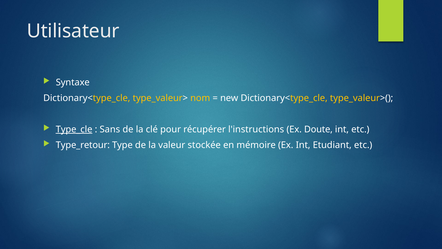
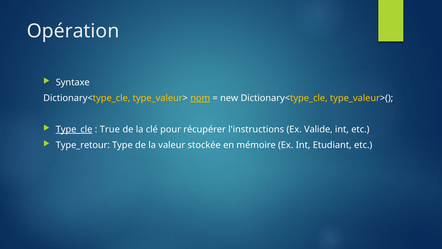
Utilisateur: Utilisateur -> Opération (73, 31)
nom underline: none -> present (200, 98)
Sans: Sans -> True (110, 129)
Doute: Doute -> Valide (318, 129)
